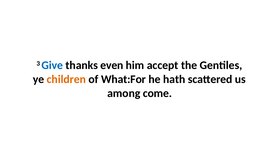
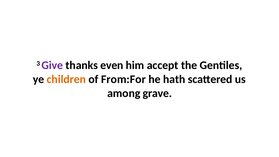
Give colour: blue -> purple (52, 65)
What:For: What:For -> From:For (123, 79)
come: come -> grave (157, 93)
